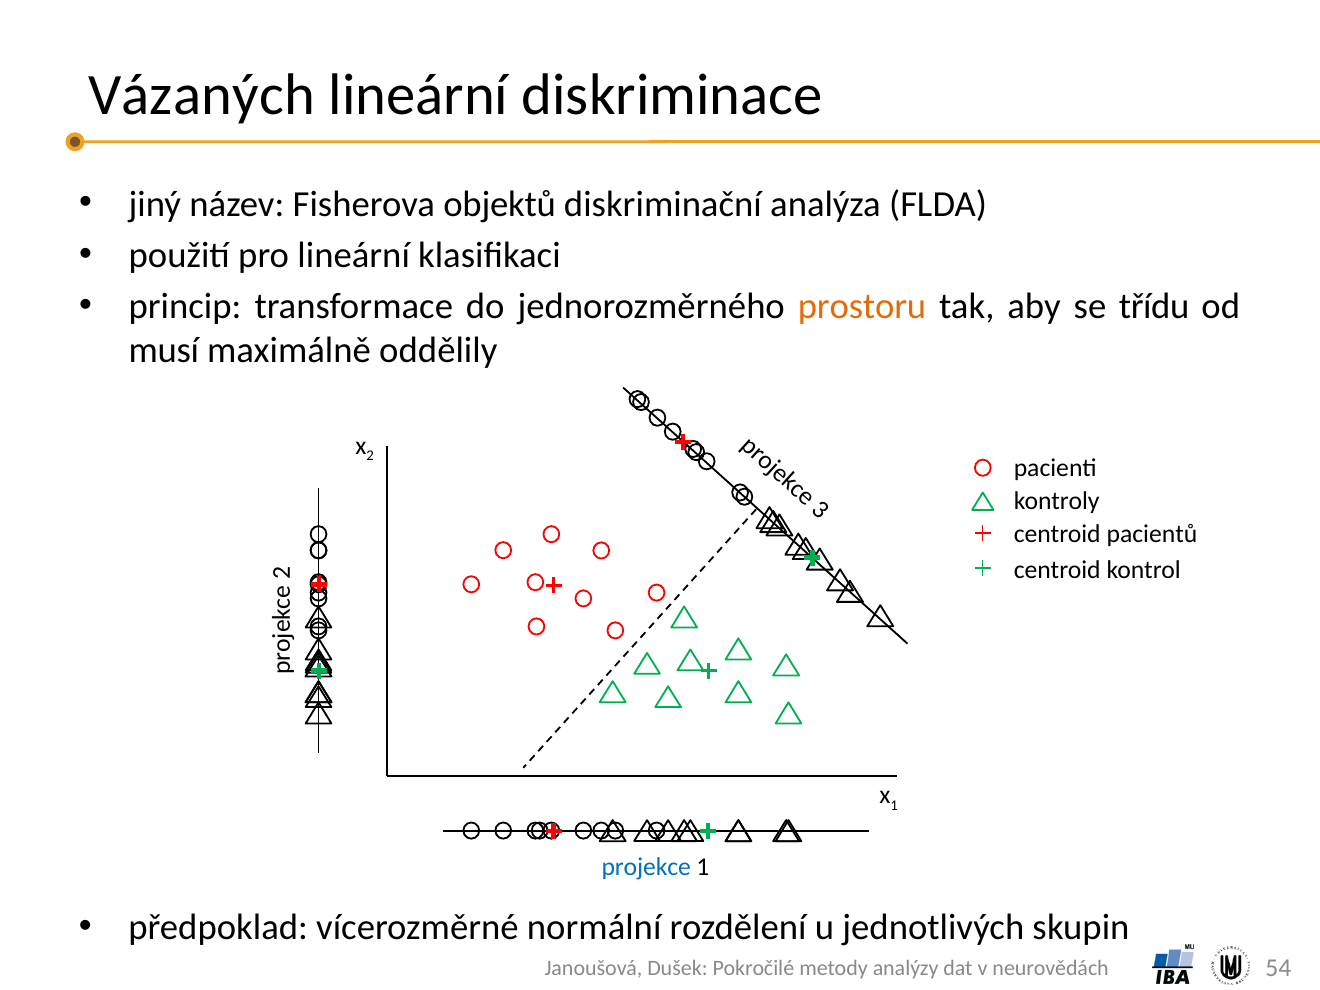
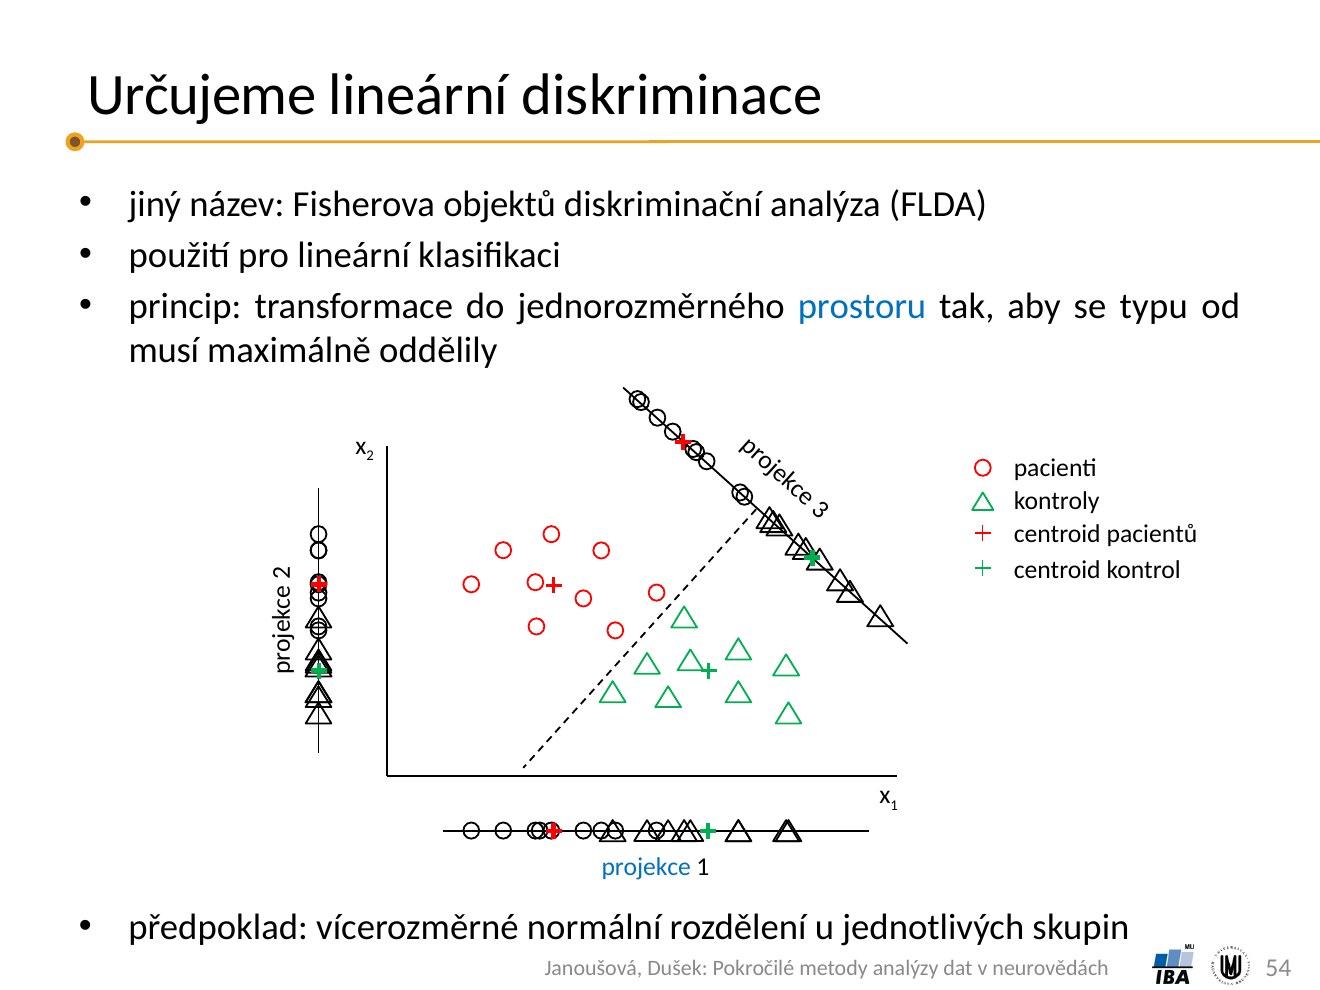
Vázaných: Vázaných -> Určujeme (202, 95)
prostoru colour: orange -> blue (862, 307)
třídu: třídu -> typu (1154, 307)
